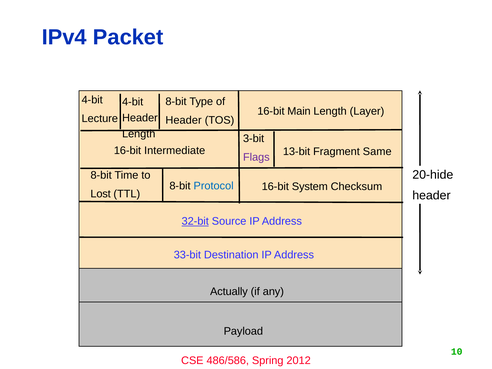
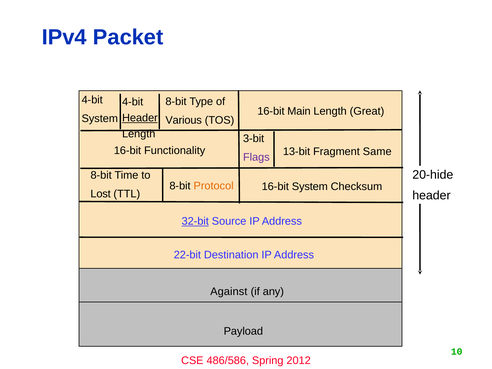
Layer: Layer -> Great (367, 111)
Header underline: none -> present (140, 118)
Lecture: Lecture -> System (100, 118)
Header: Header -> Various (184, 120)
Intermediate: Intermediate -> Functionality (175, 150)
Protocol colour: blue -> orange (214, 186)
33-bit: 33-bit -> 22-bit (187, 255)
Actually: Actually -> Against (229, 292)
